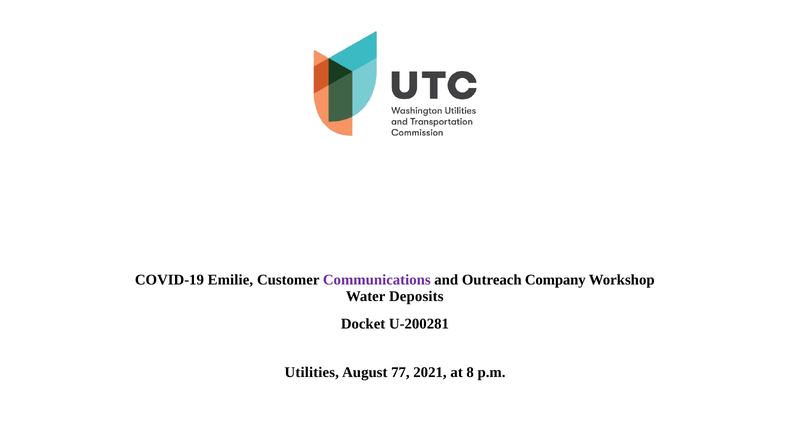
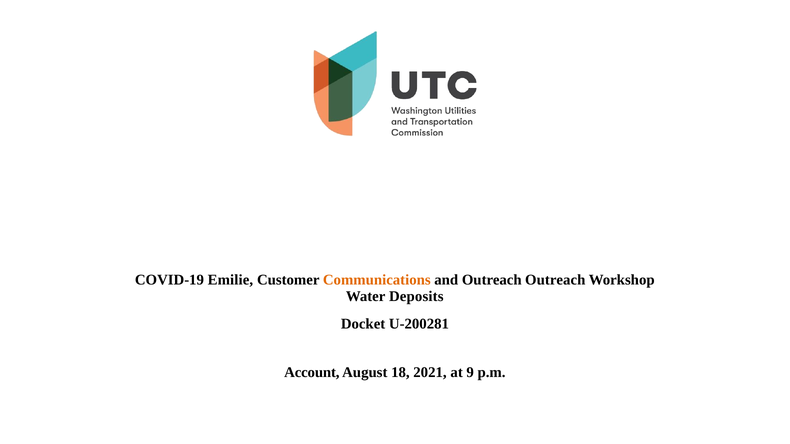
Communications colour: purple -> orange (377, 280)
Outreach Company: Company -> Outreach (555, 280)
Utilities: Utilities -> Account (312, 373)
77: 77 -> 18 (400, 373)
8: 8 -> 9 (470, 373)
